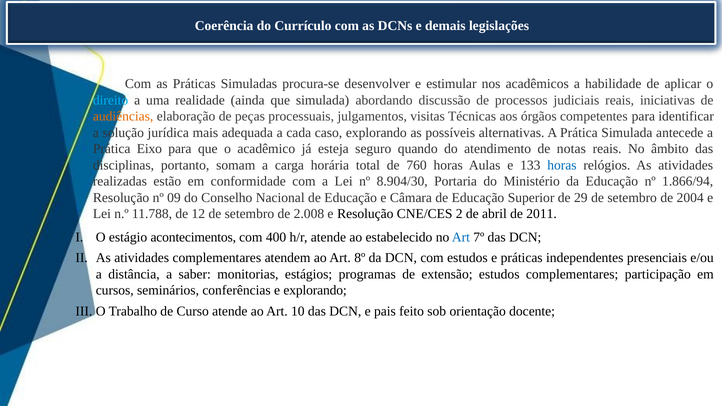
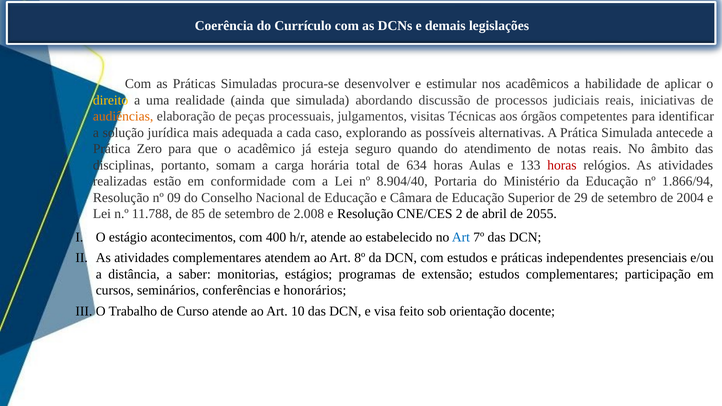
direito colour: light blue -> yellow (111, 100)
Eixo: Eixo -> Zero (149, 149)
760: 760 -> 634 (417, 165)
horas colour: blue -> red (562, 165)
8.904/30: 8.904/30 -> 8.904/40 (402, 181)
12: 12 -> 85 (198, 214)
2011: 2011 -> 2055 (542, 214)
e explorando: explorando -> honorários (315, 291)
pais: pais -> visa (385, 311)
